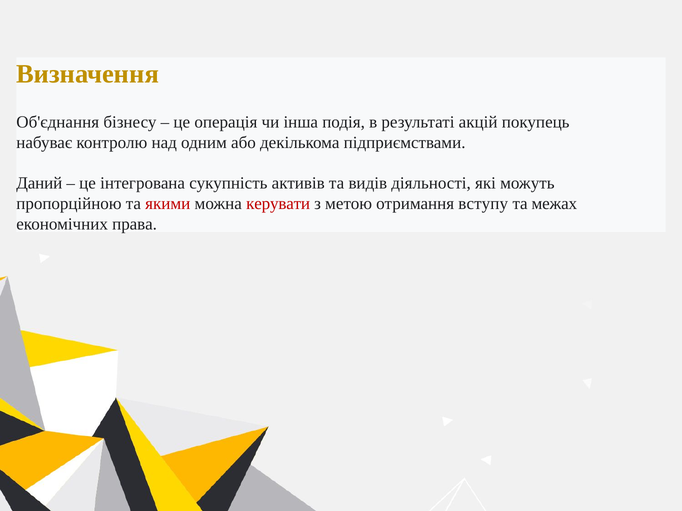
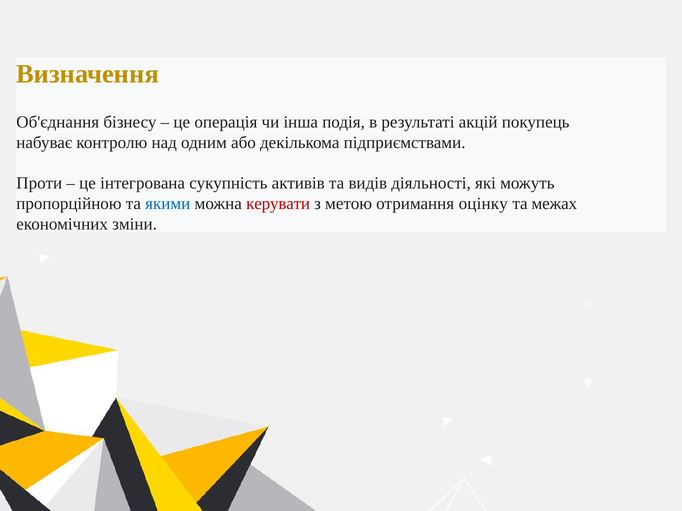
Даний: Даний -> Проти (39, 183)
якими colour: red -> blue (168, 204)
вступу: вступу -> оцінку (483, 204)
права: права -> зміни (135, 224)
